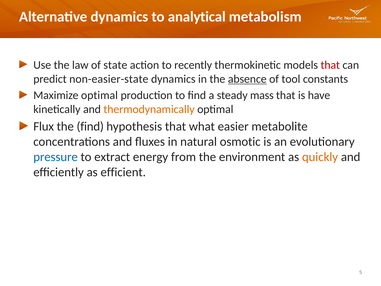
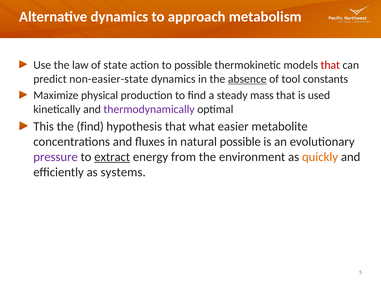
analytical: analytical -> approach (197, 17)
to recently: recently -> possible (193, 65)
Maximize optimal: optimal -> physical (100, 95)
have: have -> used (319, 95)
thermodynamically colour: orange -> purple (149, 109)
Flux: Flux -> This (44, 126)
natural osmotic: osmotic -> possible (240, 142)
pressure colour: blue -> purple (56, 157)
extract underline: none -> present (112, 157)
efficient: efficient -> systems (123, 172)
